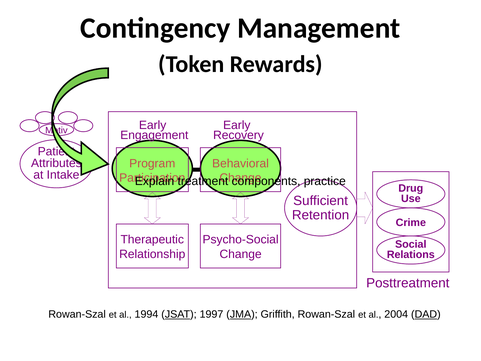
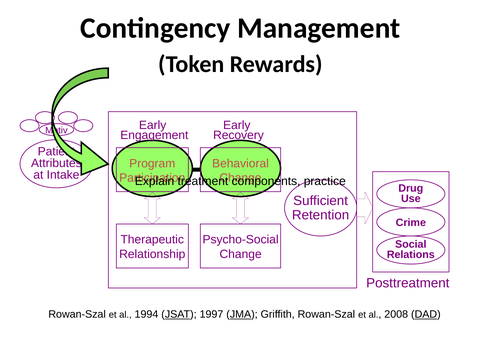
2004: 2004 -> 2008 (396, 314)
